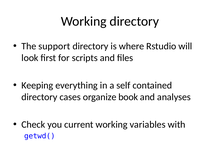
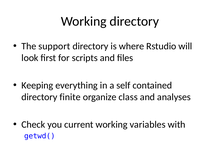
cases: cases -> finite (70, 97)
book: book -> class (128, 97)
